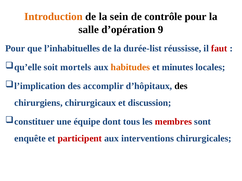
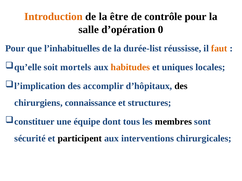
sein: sein -> être (119, 17)
9: 9 -> 0 (161, 30)
faut colour: red -> orange (219, 49)
minutes: minutes -> uniques (178, 67)
chirurgicaux: chirurgicaux -> connaissance (91, 103)
discussion: discussion -> structures (150, 103)
membres colour: red -> black (173, 122)
enquête: enquête -> sécurité (30, 139)
participent colour: red -> black (80, 139)
